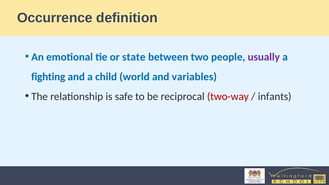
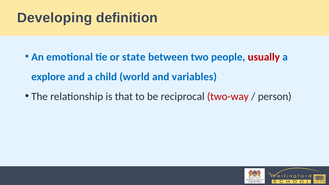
Occurrence: Occurrence -> Developing (55, 18)
usually colour: purple -> red (264, 57)
fighting: fighting -> explore (48, 77)
safe: safe -> that (124, 96)
infants: infants -> person (275, 96)
